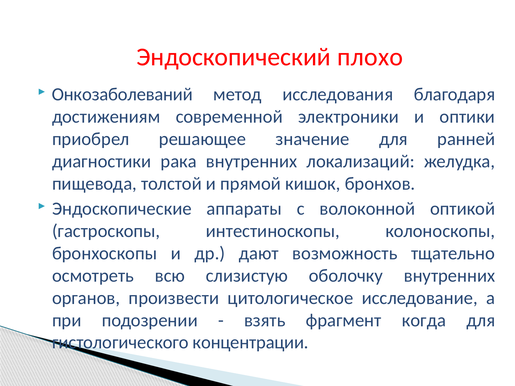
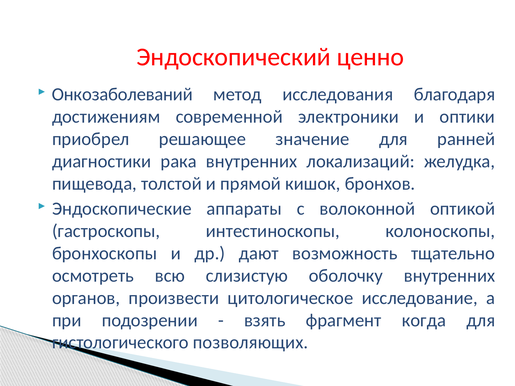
плохо: плохо -> ценно (370, 57)
концентрации: концентрации -> позволяющих (251, 343)
